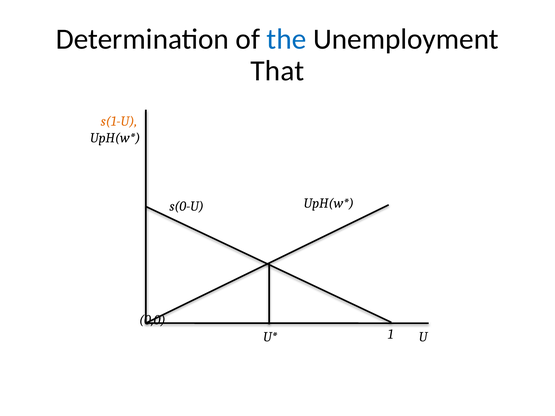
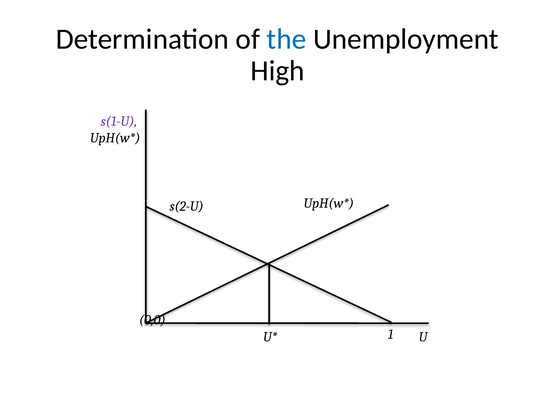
That: That -> High (278, 71)
s(1-U colour: orange -> purple (119, 121)
s(0-U: s(0-U -> s(2-U (187, 207)
